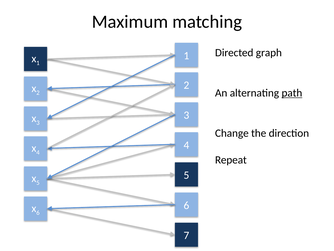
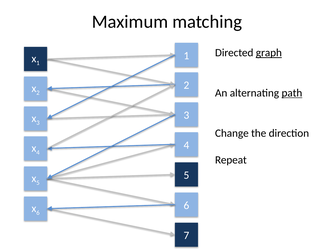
graph underline: none -> present (269, 53)
